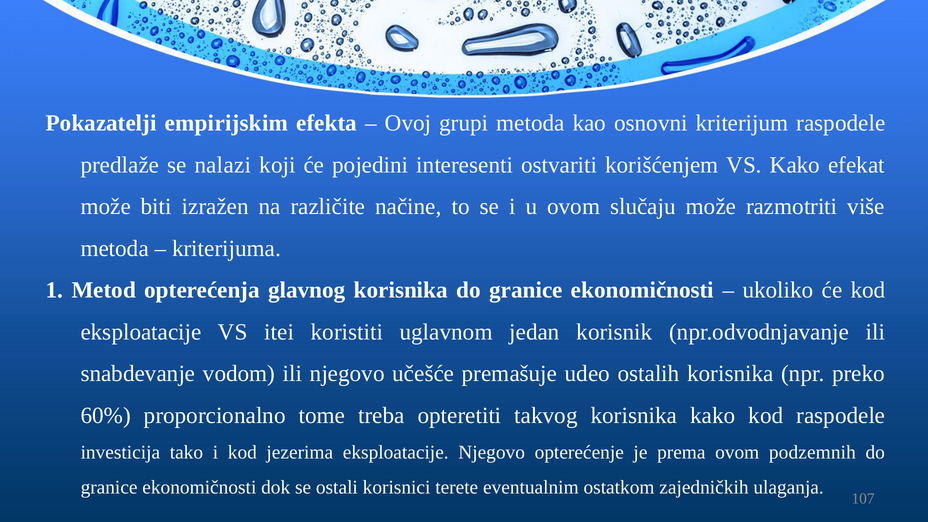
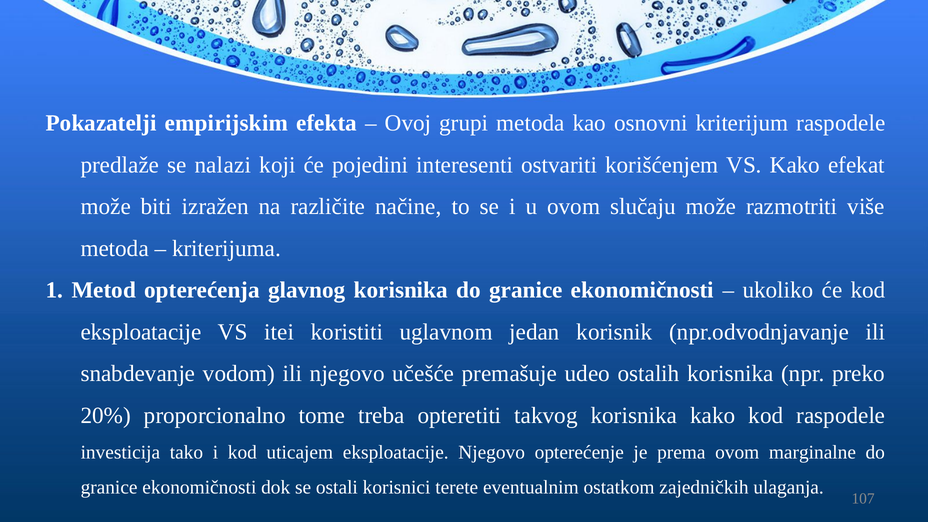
60%: 60% -> 20% (106, 416)
jezerima: jezerima -> uticajem (300, 452)
podzemnih: podzemnih -> marginalne (812, 452)
